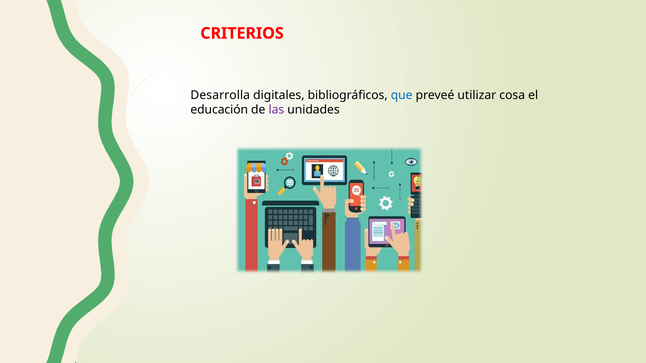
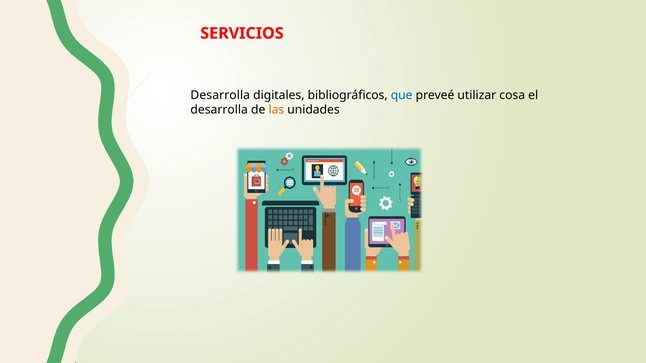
CRITERIOS: CRITERIOS -> SERVICIOS (242, 33)
educación: educación -> desarrolla (219, 110)
las colour: purple -> orange (276, 110)
